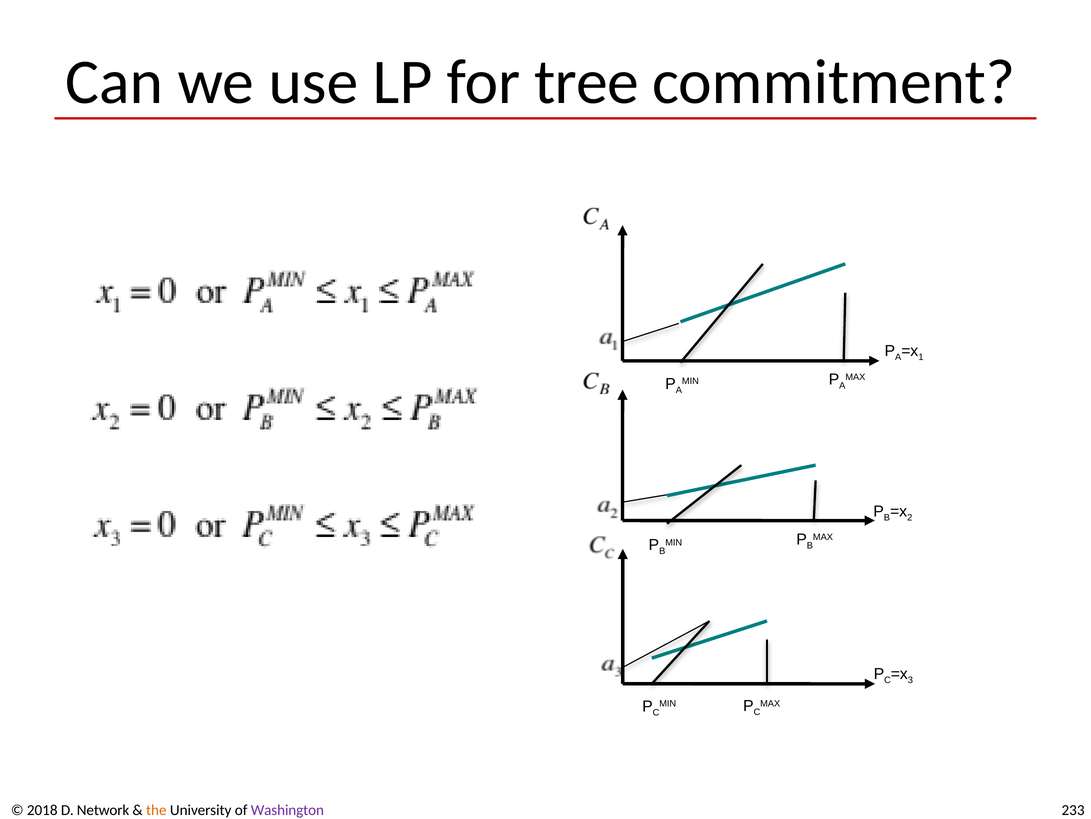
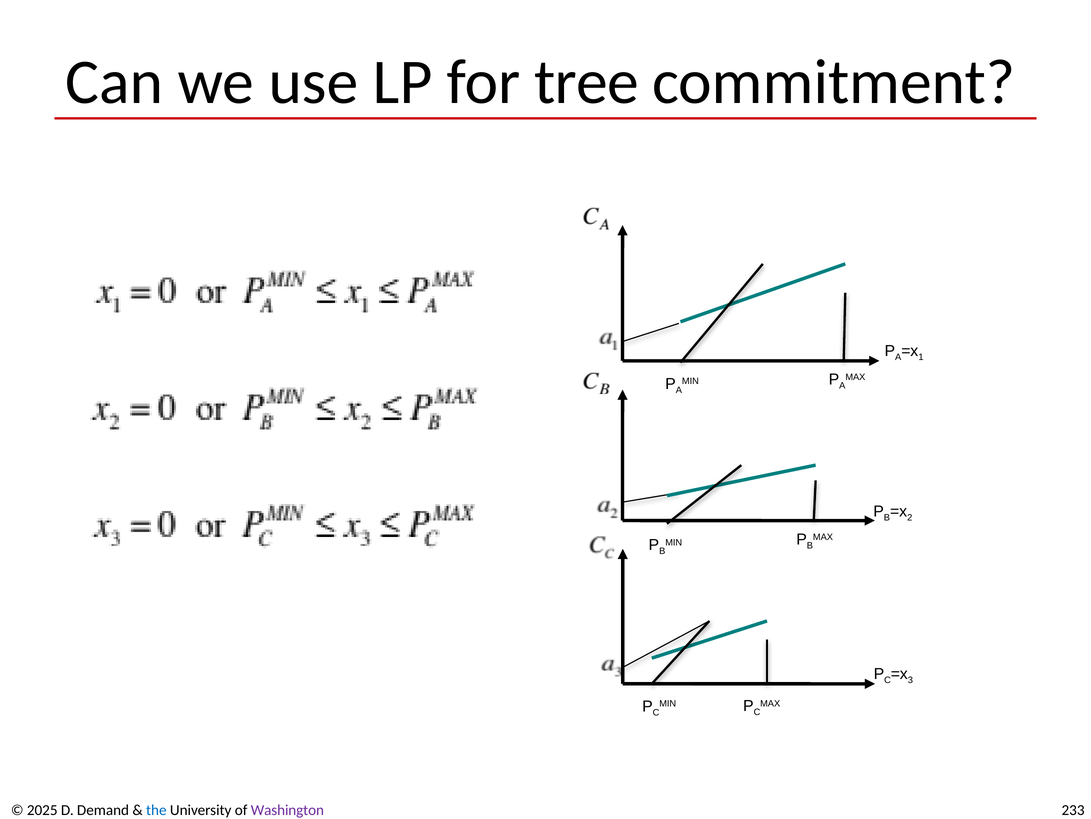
2018: 2018 -> 2025 (42, 809)
Network: Network -> Demand (103, 809)
the colour: orange -> blue (156, 809)
